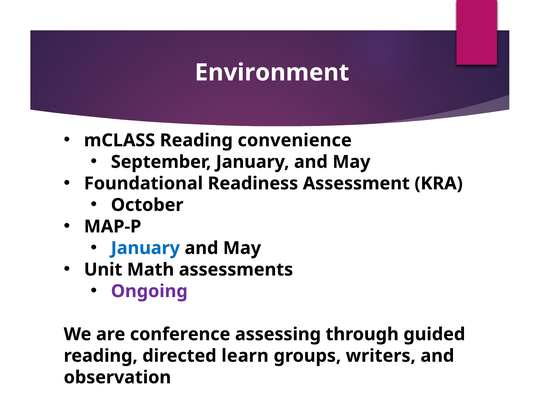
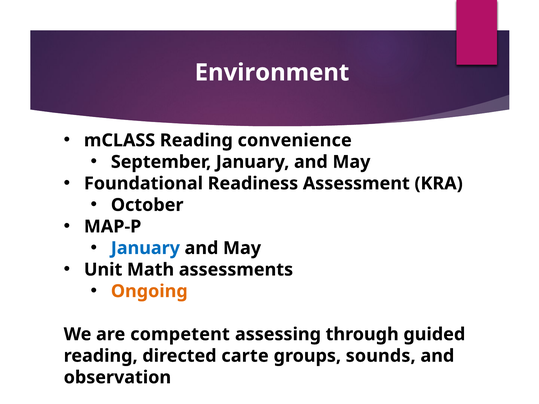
Ongoing colour: purple -> orange (149, 291)
conference: conference -> competent (180, 334)
learn: learn -> carte (245, 356)
writers: writers -> sounds (381, 356)
